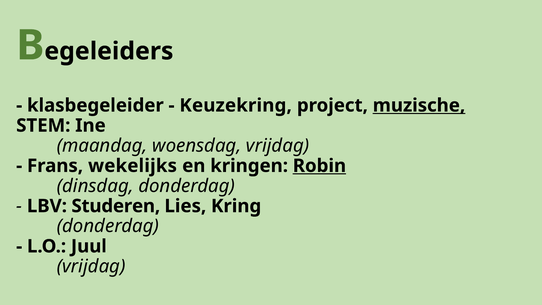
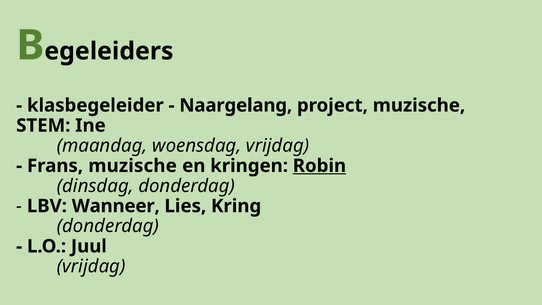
Keuzekring: Keuzekring -> Naargelang (236, 105)
muzische underline: present -> none (419, 105)
Frans wekelijks: wekelijks -> muzische (133, 166)
Studeren: Studeren -> Wanneer (116, 206)
